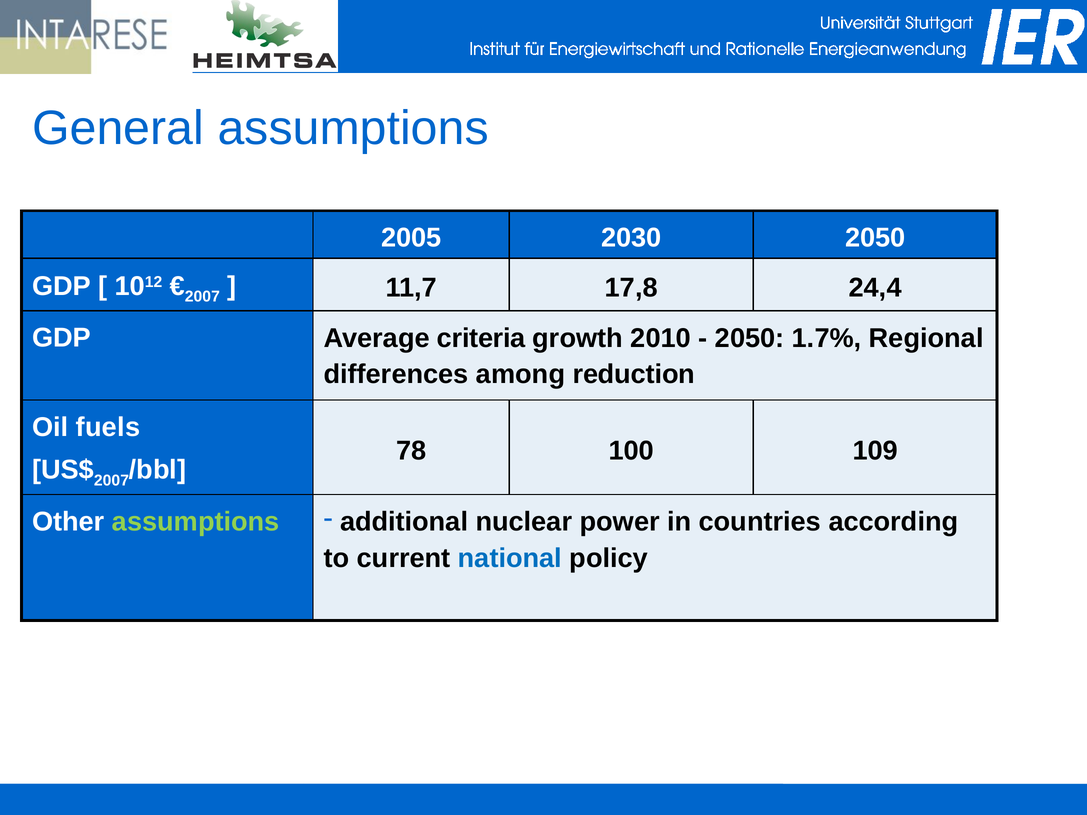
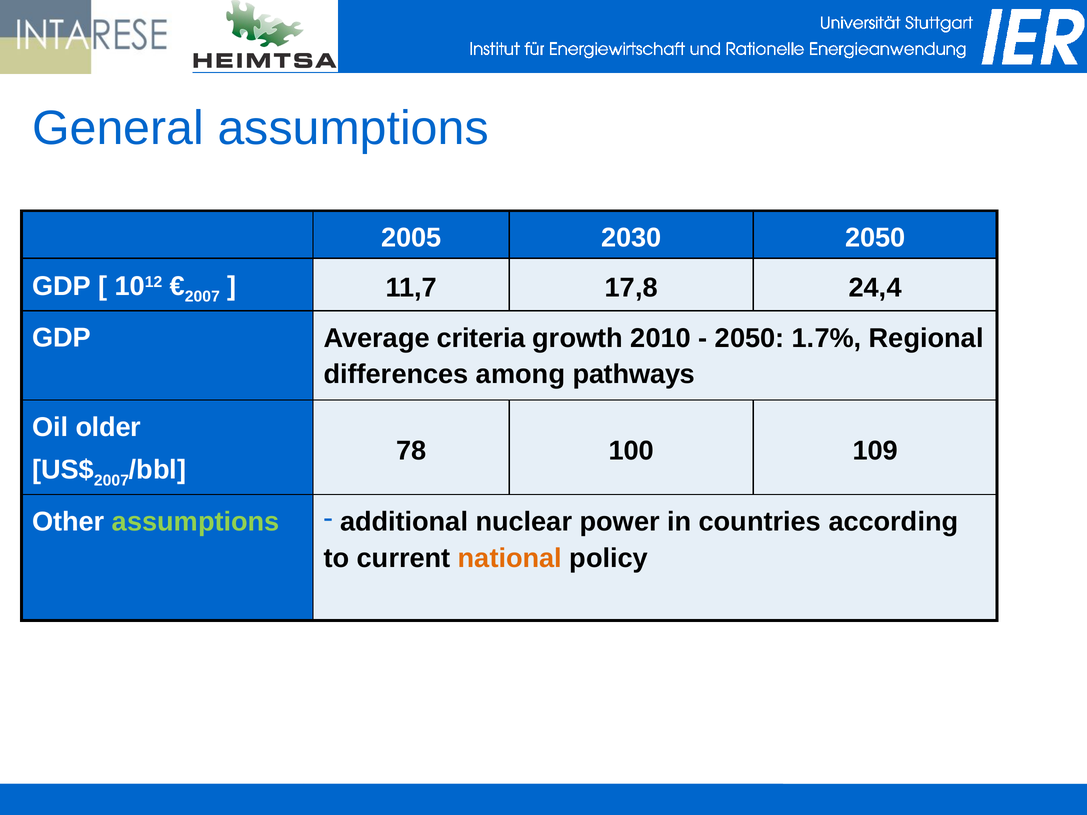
reduction: reduction -> pathways (634, 375)
fuels: fuels -> older (108, 427)
national colour: blue -> orange (510, 559)
